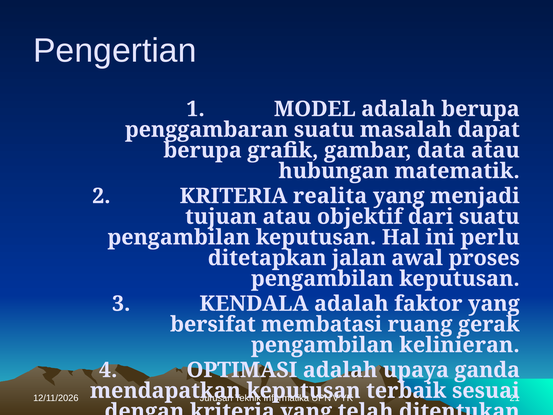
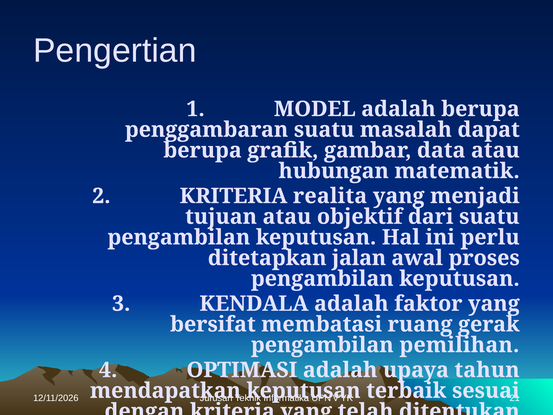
kelinieran: kelinieran -> pemilihan (459, 345)
ganda: ganda -> tahun (487, 370)
